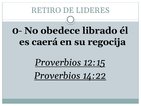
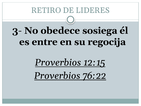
0-: 0- -> 3- (17, 31)
librado: librado -> sosiega (100, 31)
caerá: caerá -> entre (45, 42)
14:22: 14:22 -> 76:22 (94, 76)
